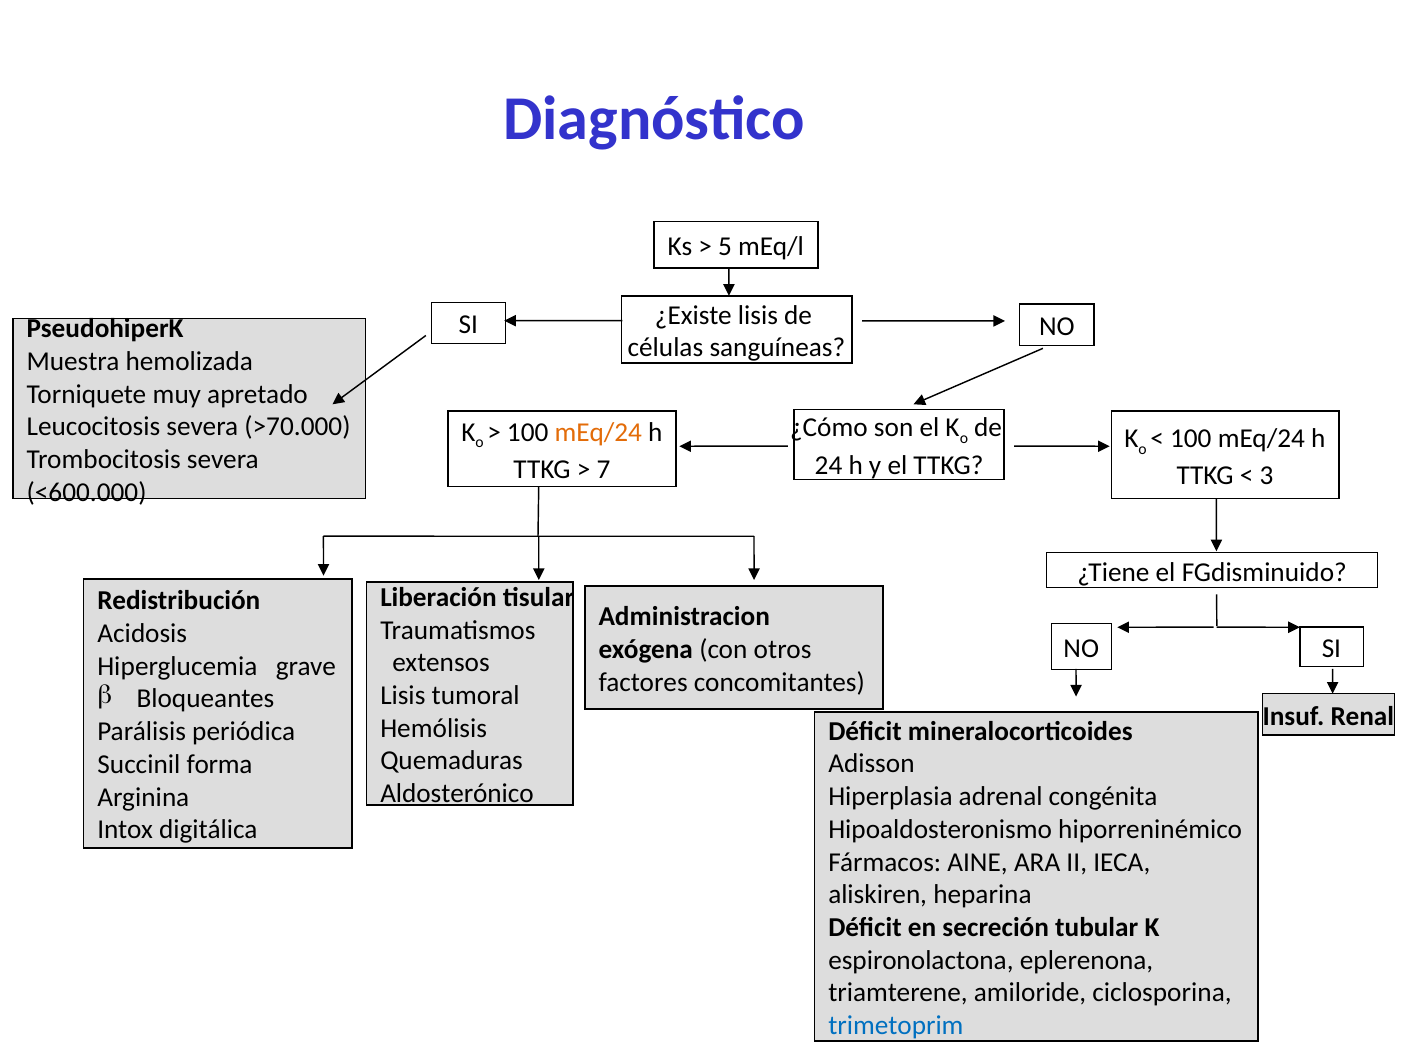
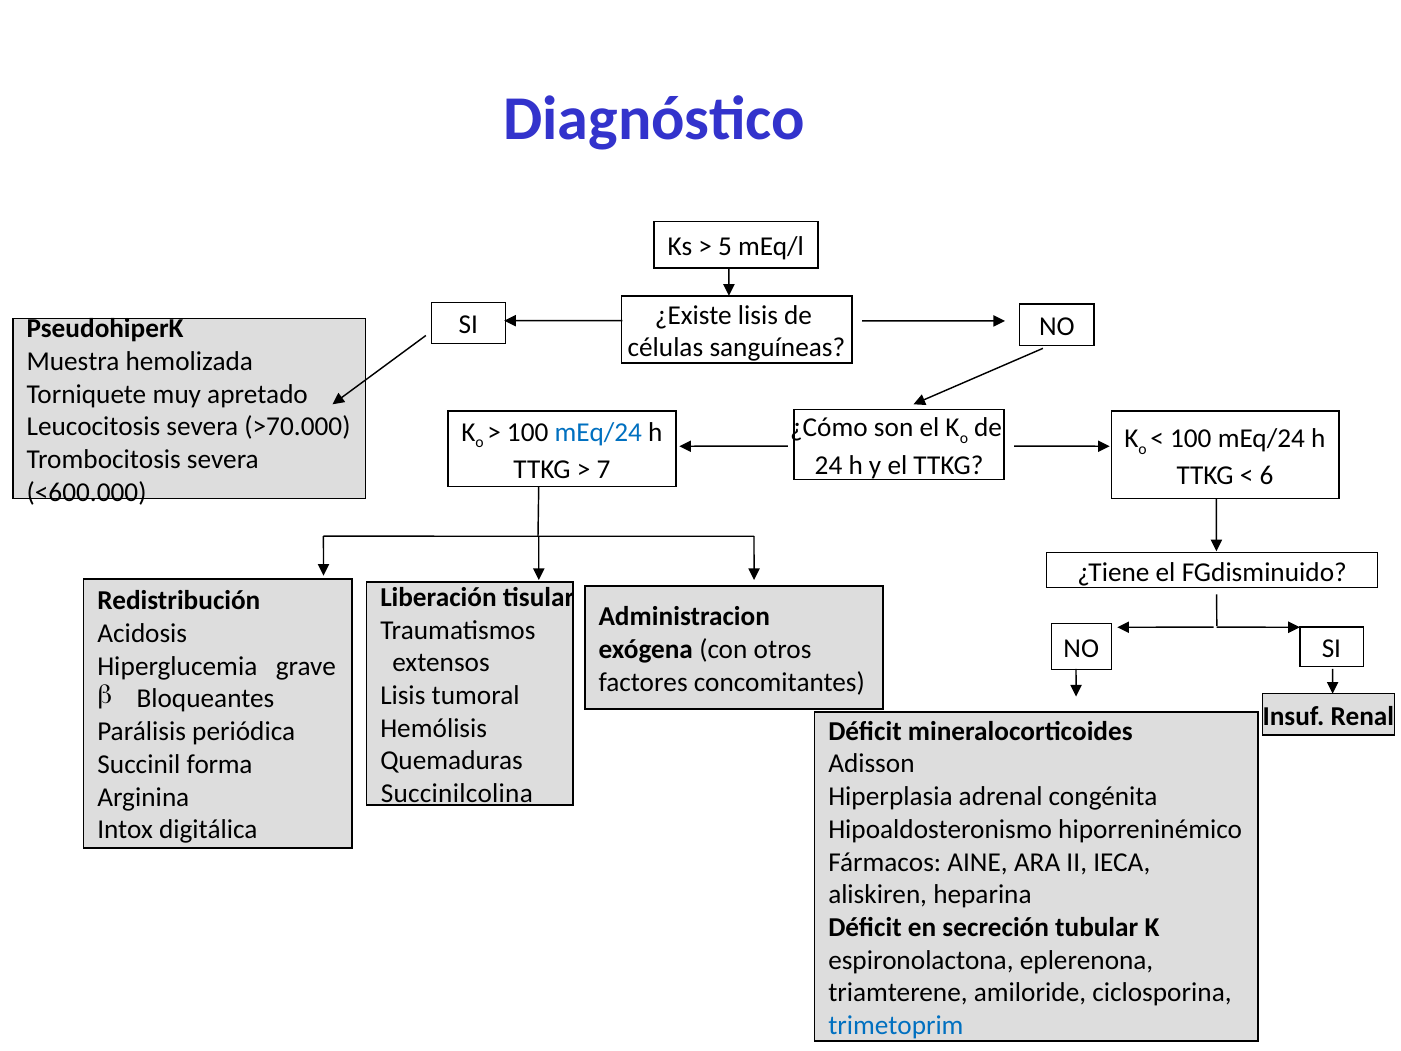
mEq/24 colour: orange -> blue (598, 432)
3: 3 -> 6 (1266, 475)
Aldosterónico: Aldosterónico -> Succinilcolina (457, 793)
